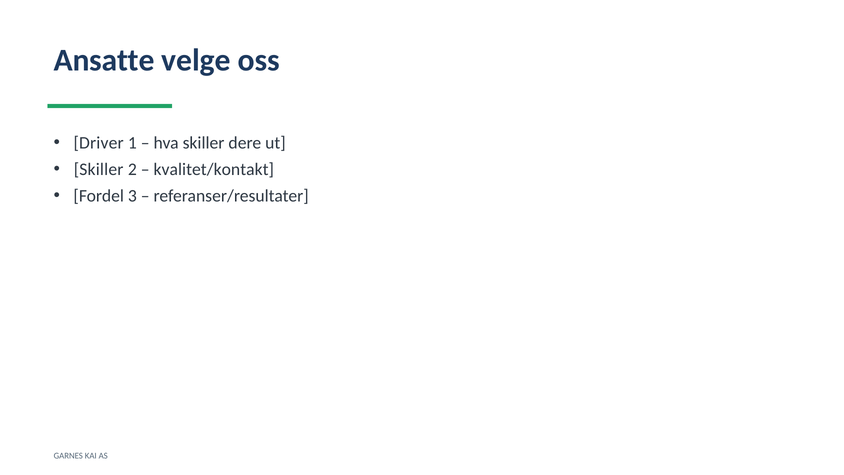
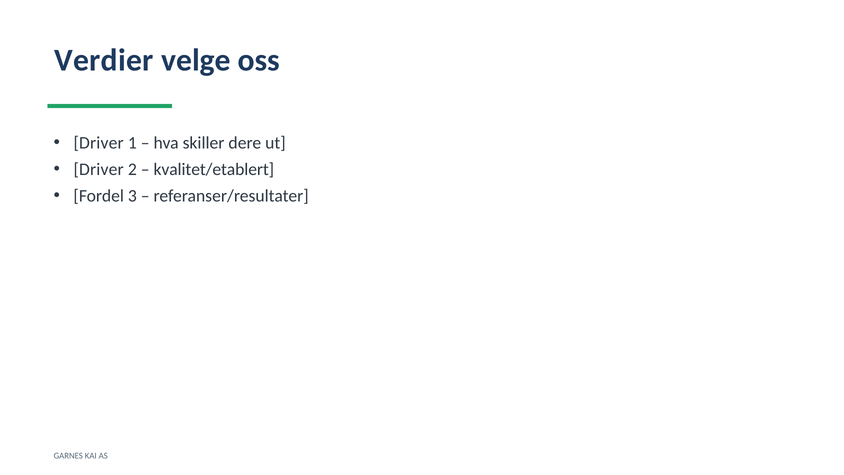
Ansatte: Ansatte -> Verdier (104, 60)
Skiller: Skiller -> Driver (99, 169)
kvalitet/kontakt: kvalitet/kontakt -> kvalitet/etablert (214, 169)
